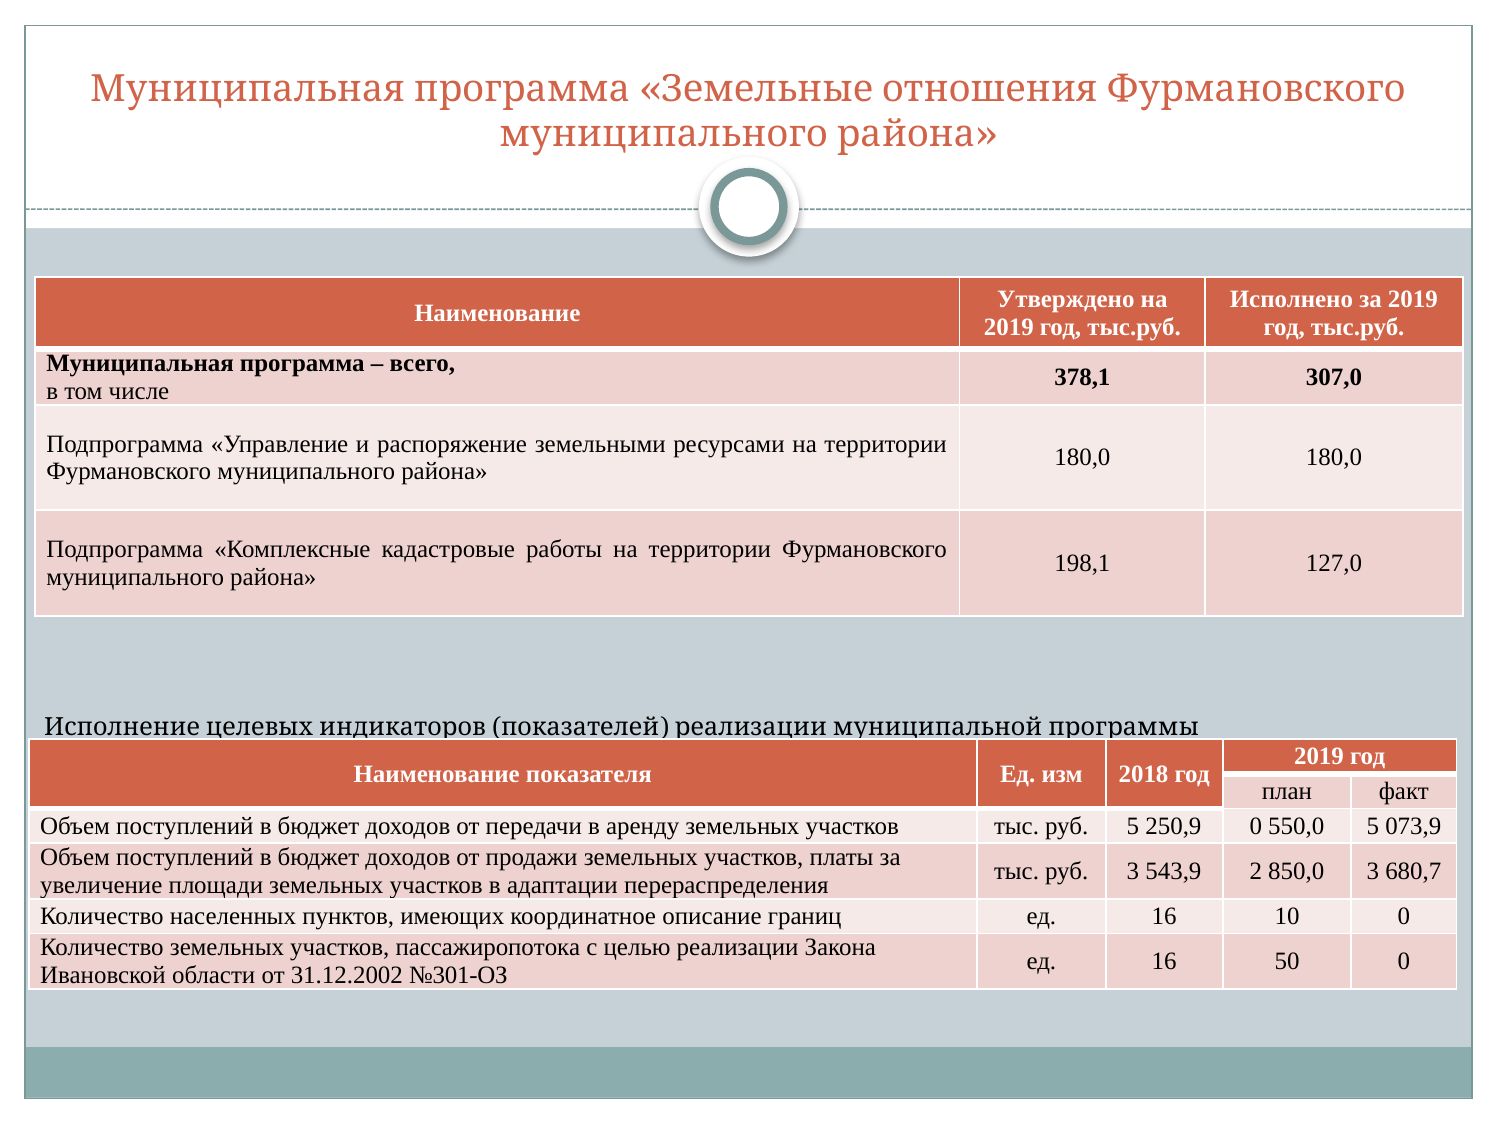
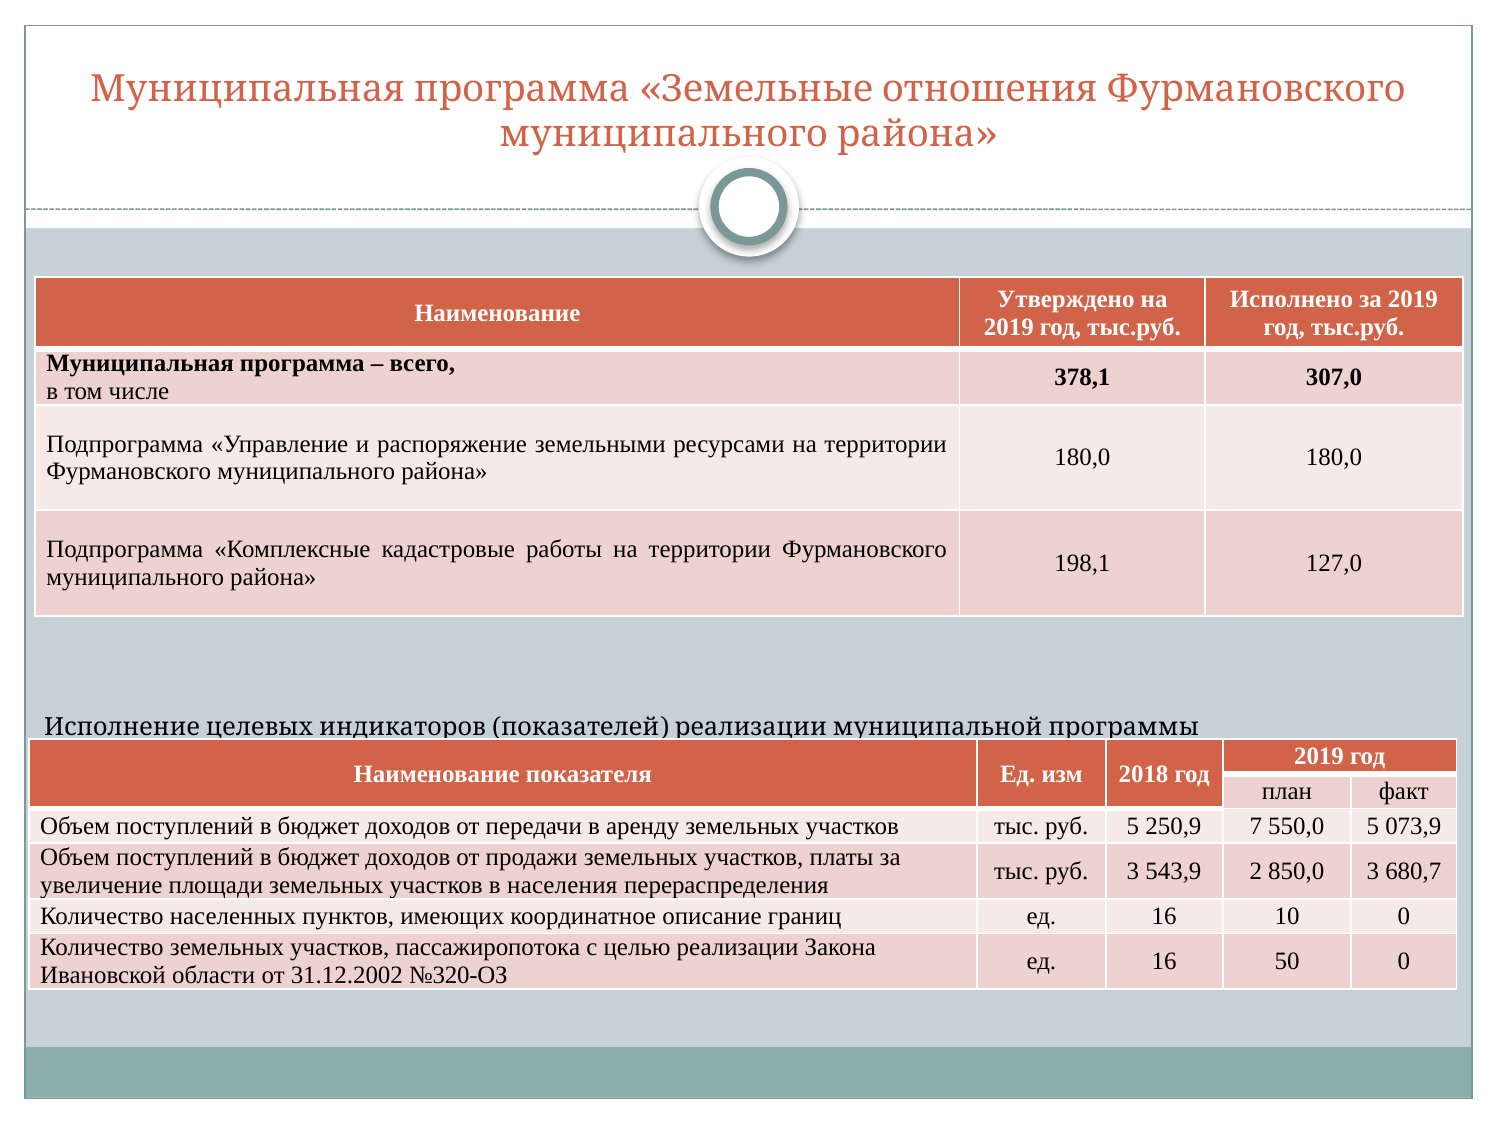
250,9 0: 0 -> 7 (1256, 826)
адаптации: адаптации -> населения (562, 885)
№301-ОЗ: №301-ОЗ -> №320-ОЗ (458, 975)
